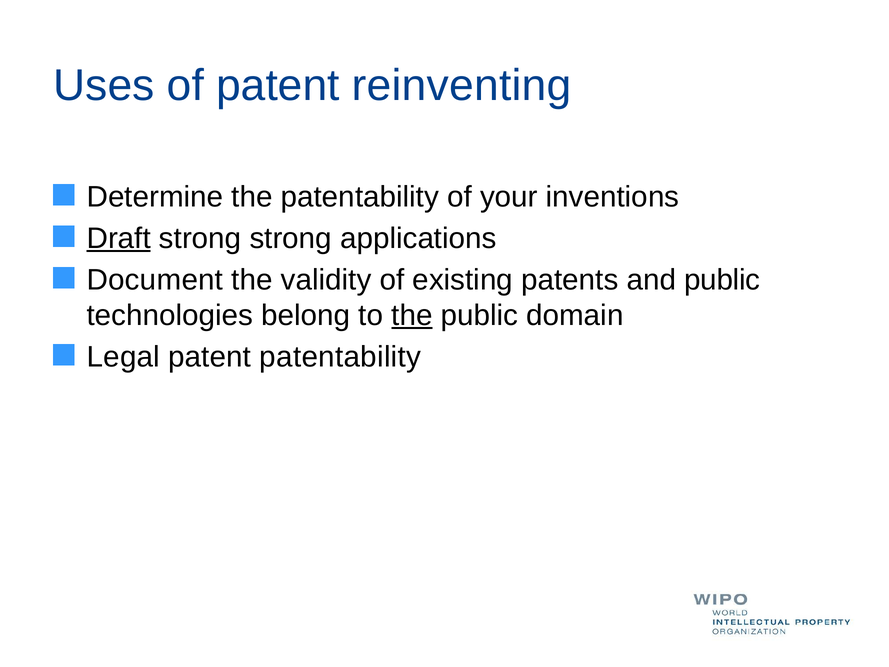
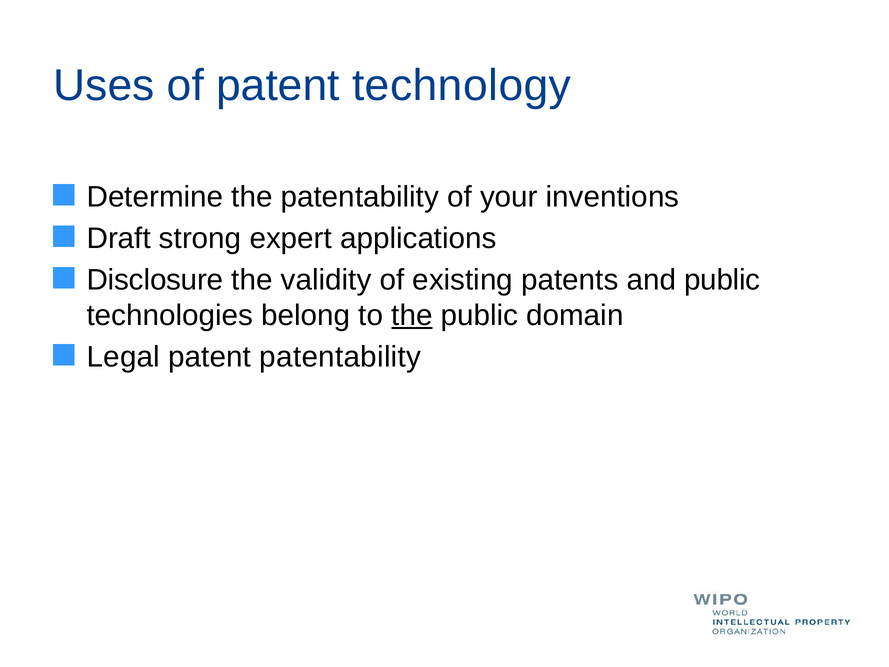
reinventing: reinventing -> technology (462, 85)
Draft underline: present -> none (119, 238)
strong strong: strong -> expert (291, 238)
Document: Document -> Disclosure (155, 280)
